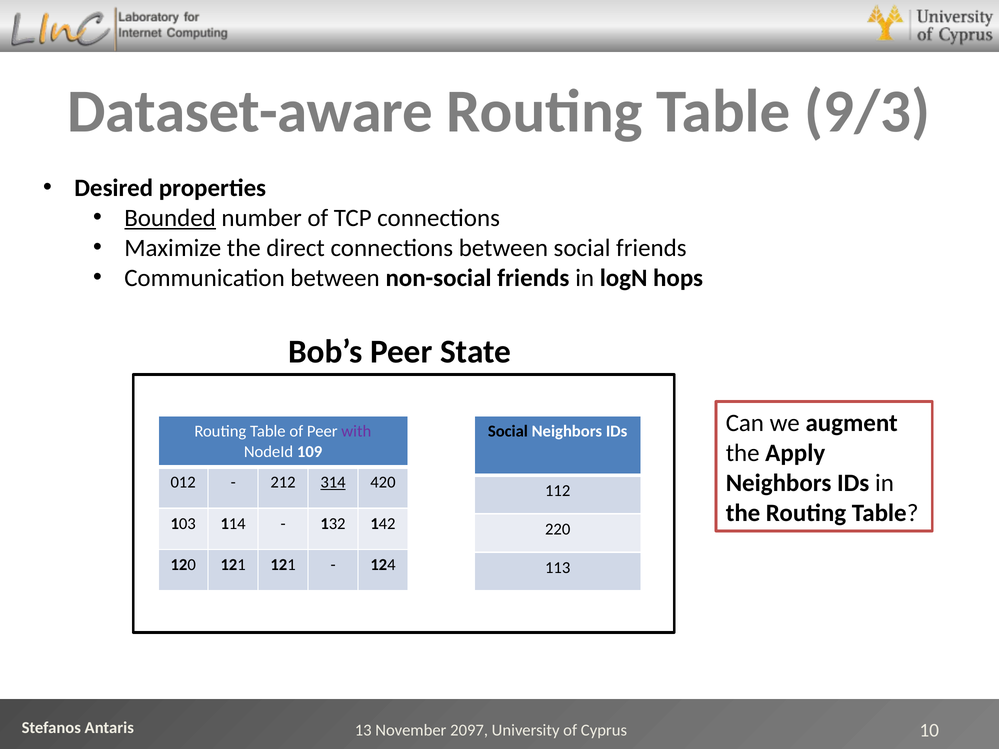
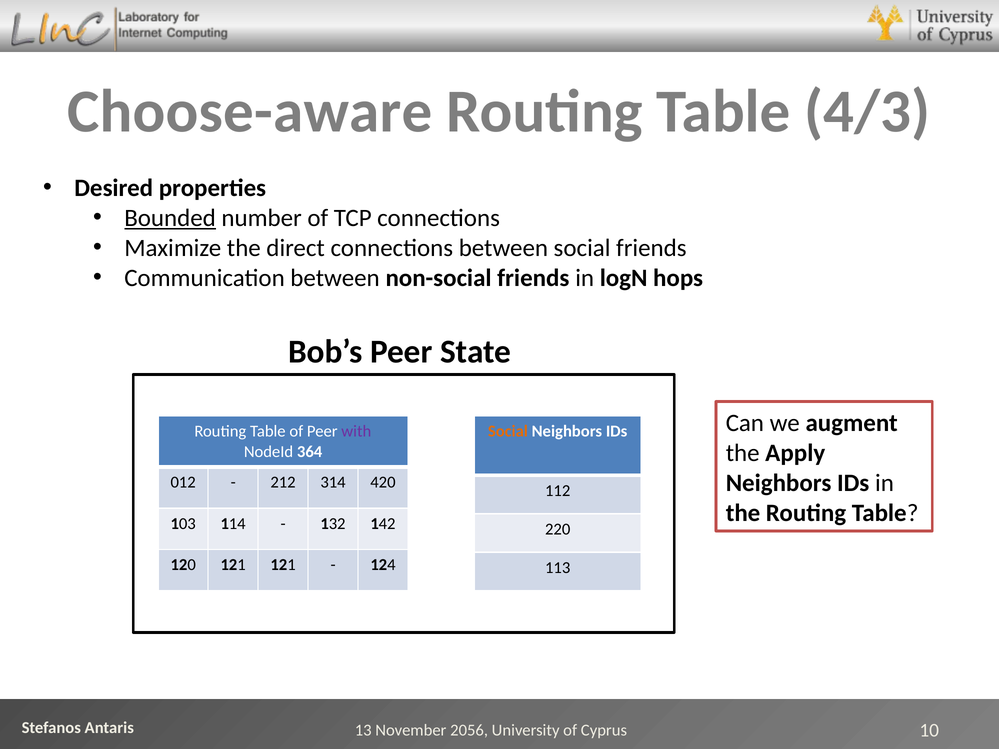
Dataset-aware: Dataset-aware -> Choose-aware (250, 112)
9/3: 9/3 -> 4/3 (867, 112)
Social colour: black -> orange (508, 432)
109: 109 -> 364 (310, 452)
314 underline: present -> none (333, 482)
2097: 2097 -> 2056 (469, 730)
